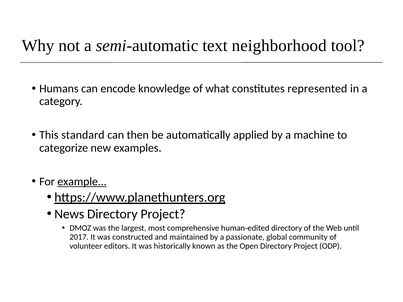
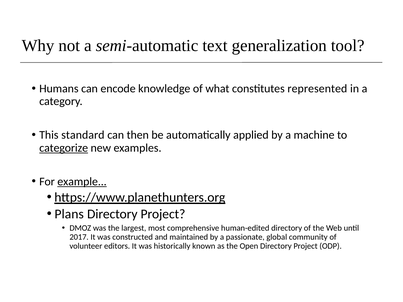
neighborhood: neighborhood -> generalization (279, 46)
categorize underline: none -> present (64, 148)
News: News -> Plans (69, 214)
